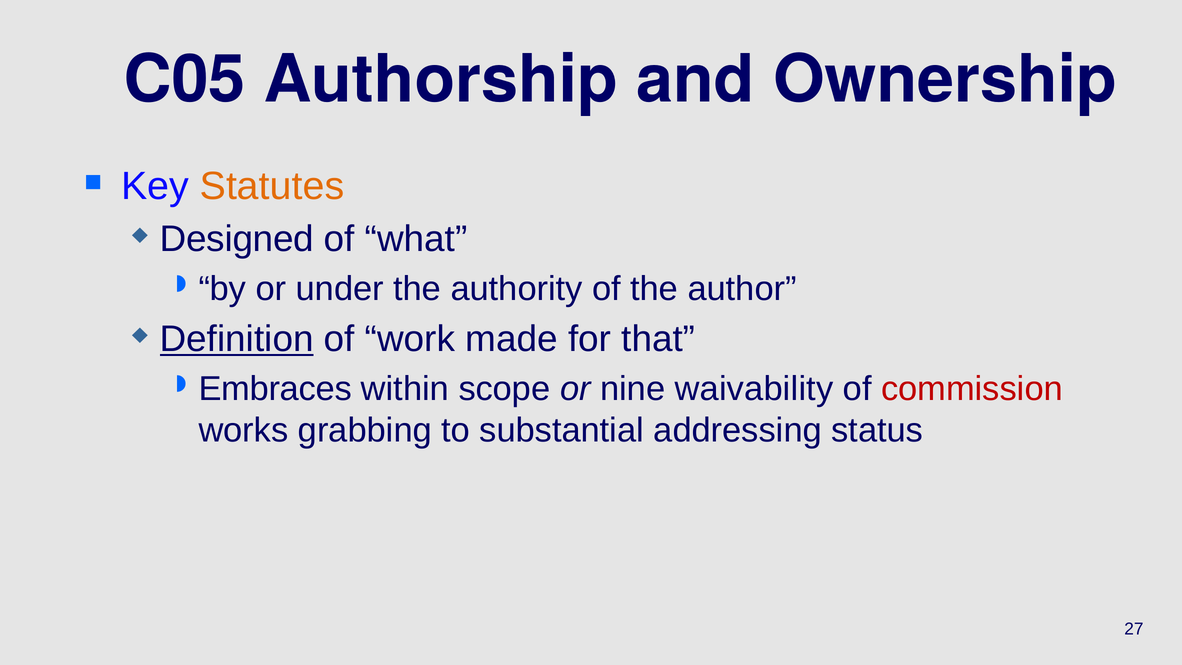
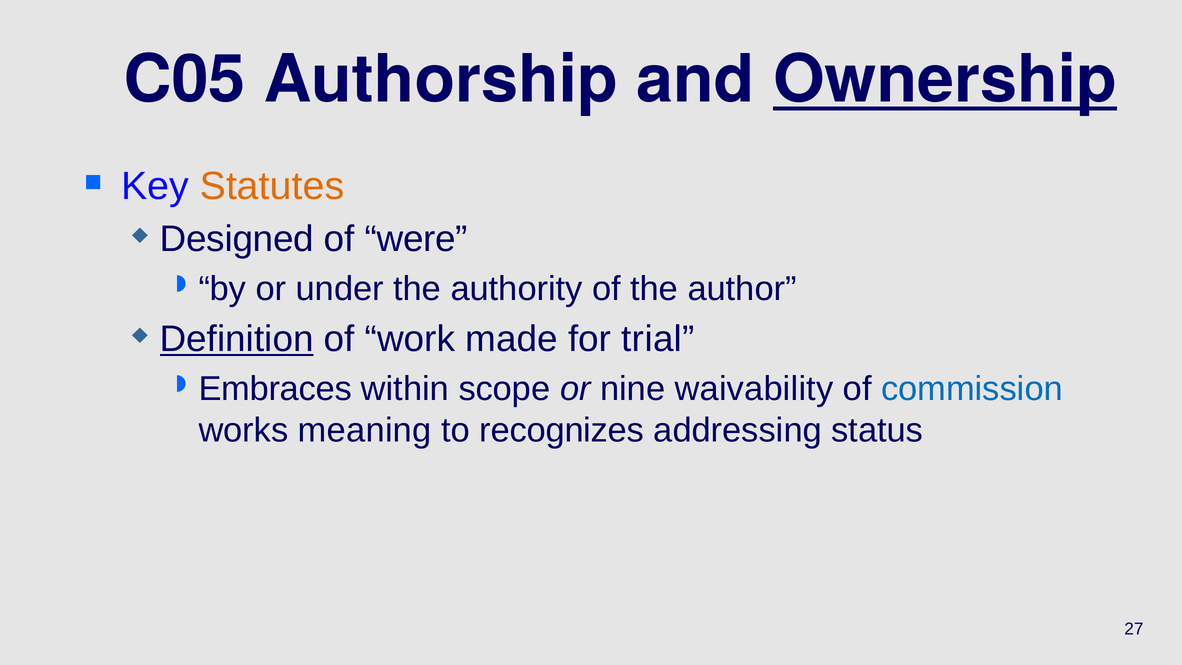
Ownership underline: none -> present (945, 80)
what: what -> were (416, 239)
that: that -> trial (658, 339)
commission colour: red -> blue (972, 389)
grabbing: grabbing -> meaning (365, 430)
substantial: substantial -> recognizes (562, 430)
